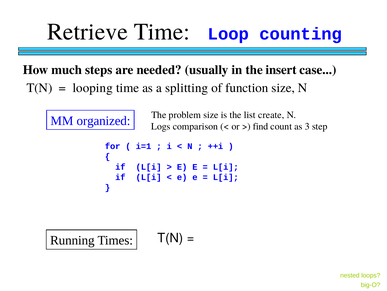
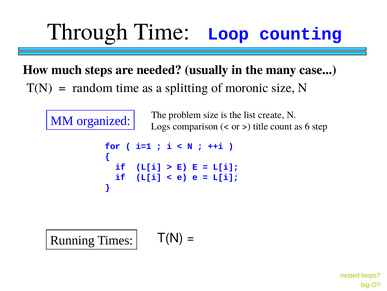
Retrieve: Retrieve -> Through (88, 32)
insert: insert -> many (281, 70)
looping: looping -> random (93, 88)
function: function -> moronic (247, 88)
find: find -> title (261, 126)
3: 3 -> 6 (307, 126)
